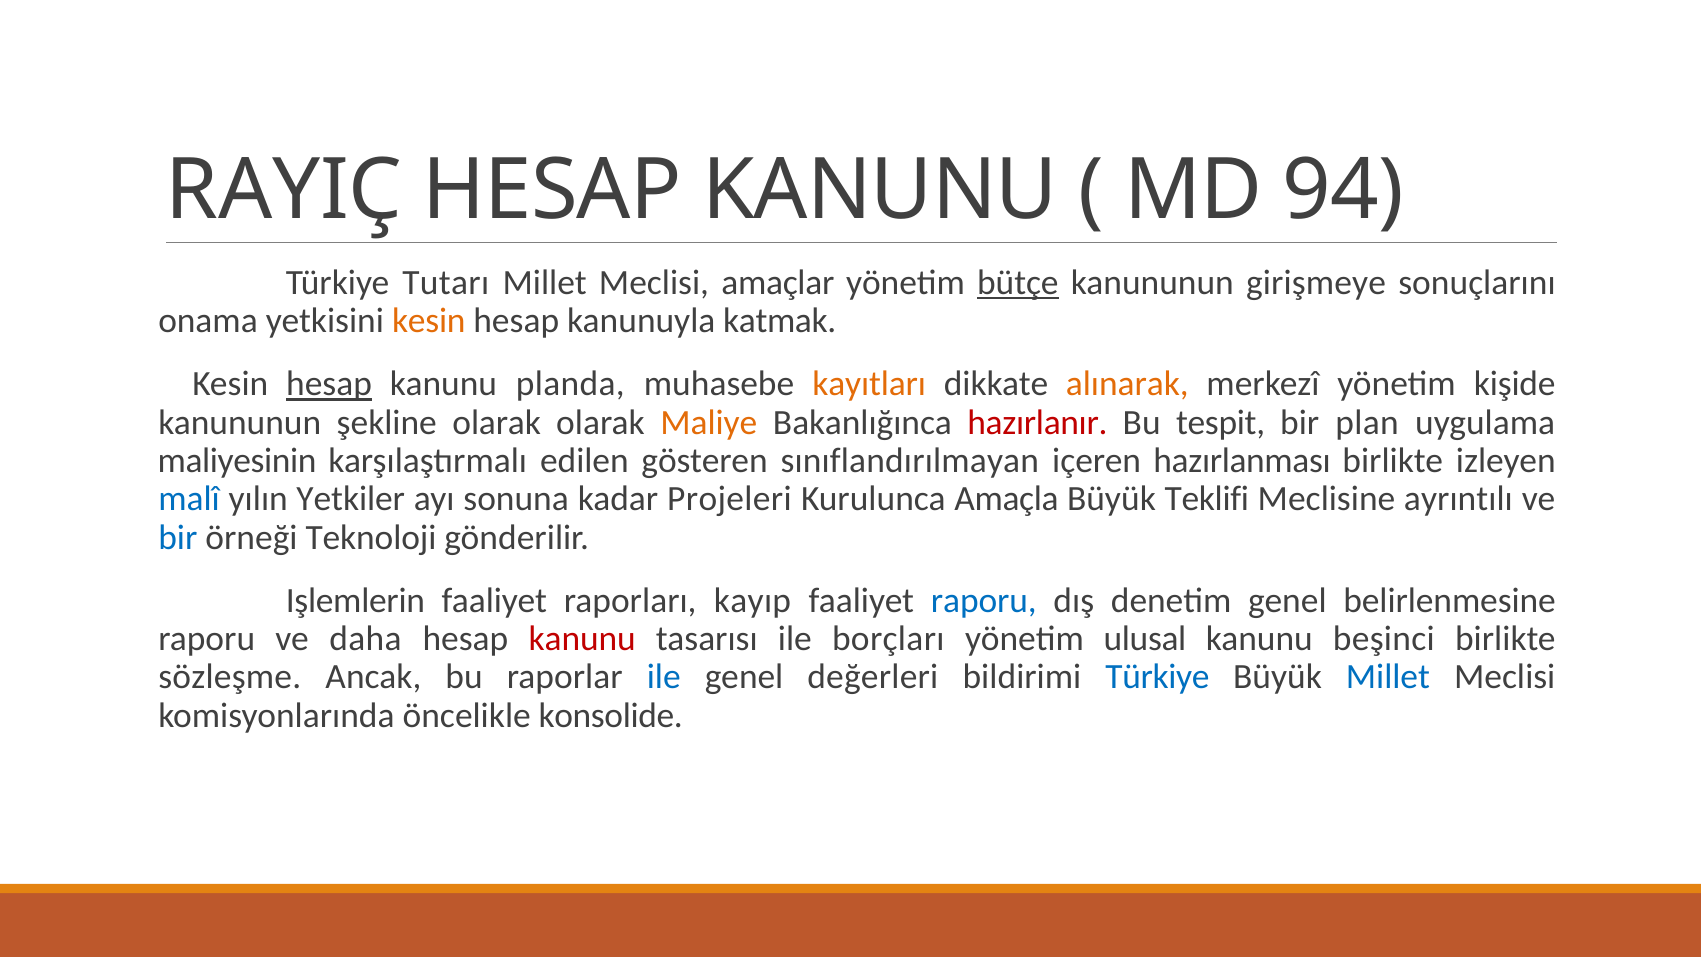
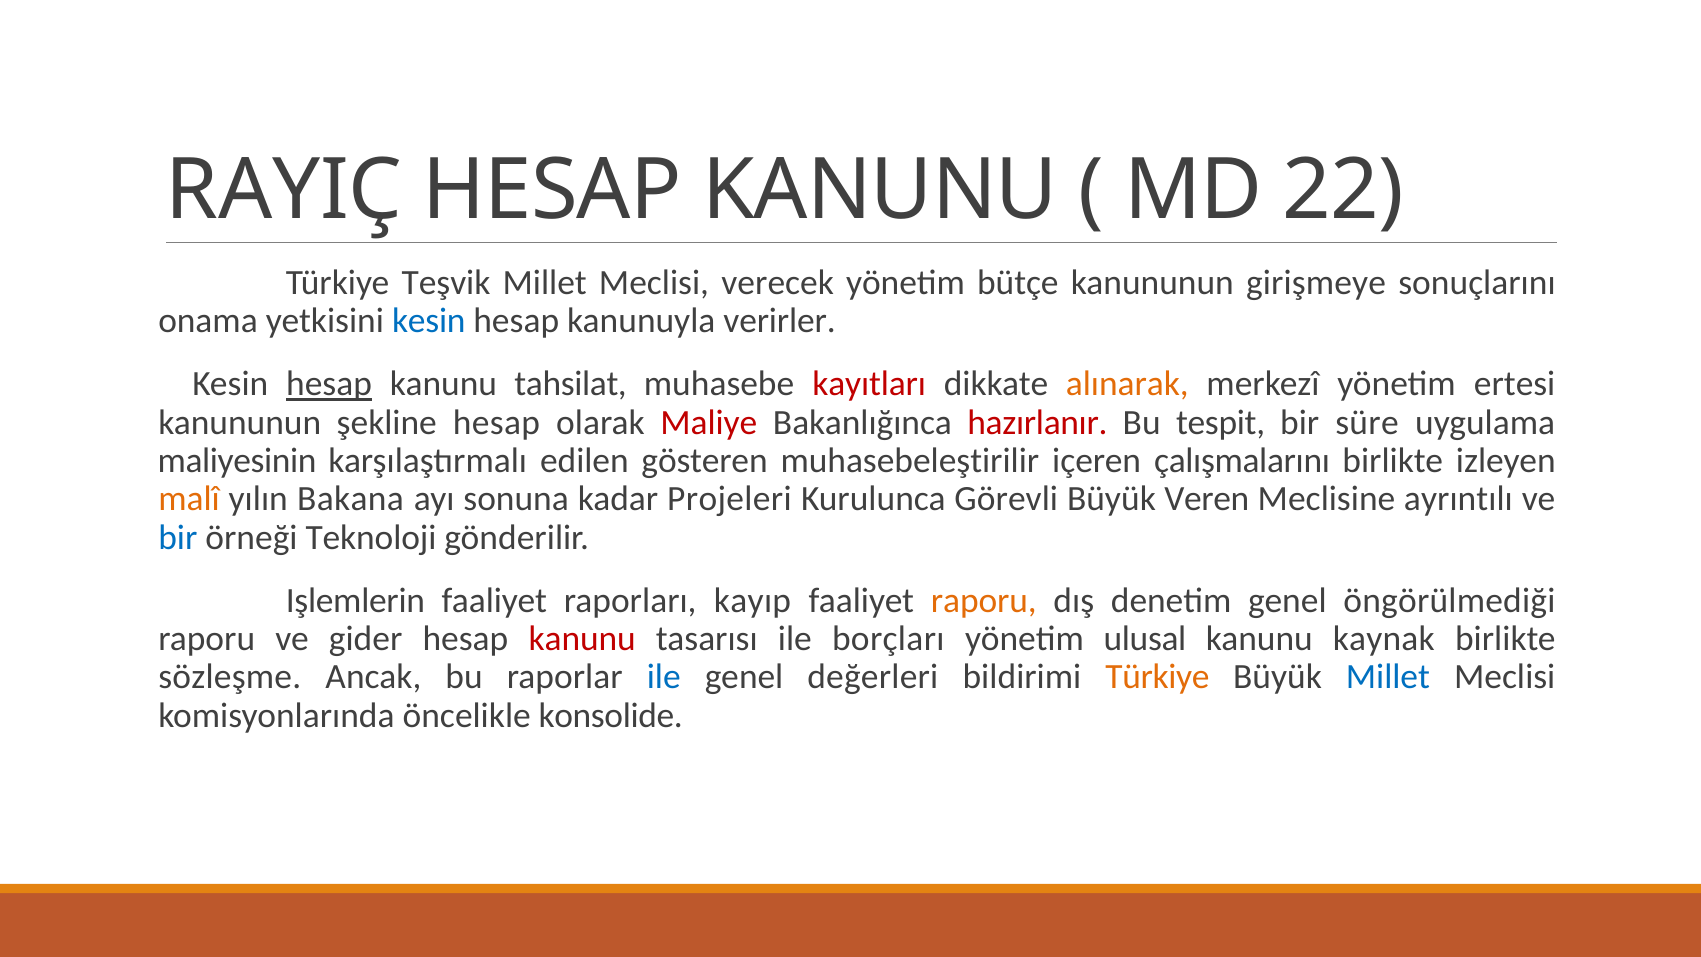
94: 94 -> 22 (1343, 191)
Tutarı: Tutarı -> Teşvik (446, 283)
amaçlar: amaçlar -> verecek (778, 283)
bütçe underline: present -> none (1018, 283)
kesin colour: orange -> blue (429, 321)
katmak: katmak -> verirler (780, 321)
planda: planda -> tahsilat (571, 384)
kayıtları colour: orange -> red (869, 384)
kişide: kişide -> ertesi (1515, 384)
şekline olarak: olarak -> hesap (496, 422)
Maliye colour: orange -> red (709, 422)
plan: plan -> süre (1367, 422)
sınıflandırılmayan: sınıflandırılmayan -> muhasebeleştirilir (910, 461)
hazırlanması: hazırlanması -> çalışmalarını (1242, 461)
malî colour: blue -> orange (189, 499)
Yetkiler: Yetkiler -> Bakana (351, 499)
Amaçla: Amaçla -> Görevli (1006, 499)
Teklifi: Teklifi -> Veren (1207, 499)
raporu colour: blue -> orange (984, 600)
belirlenmesine: belirlenmesine -> öngörülmediği (1449, 600)
daha: daha -> gider (366, 639)
beşinci: beşinci -> kaynak (1384, 639)
Türkiye colour: blue -> orange (1157, 677)
